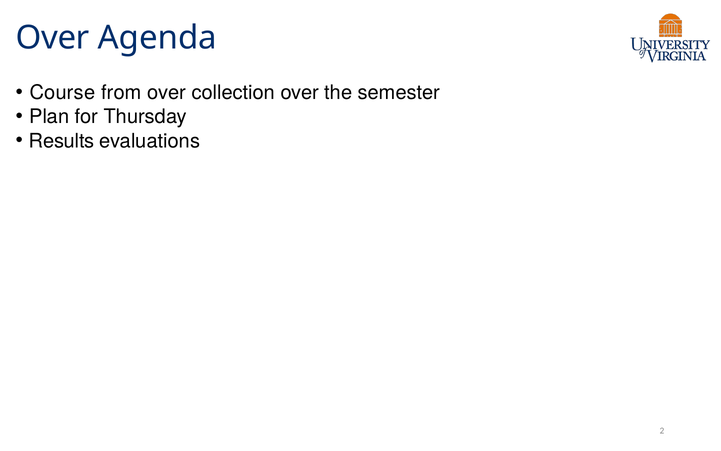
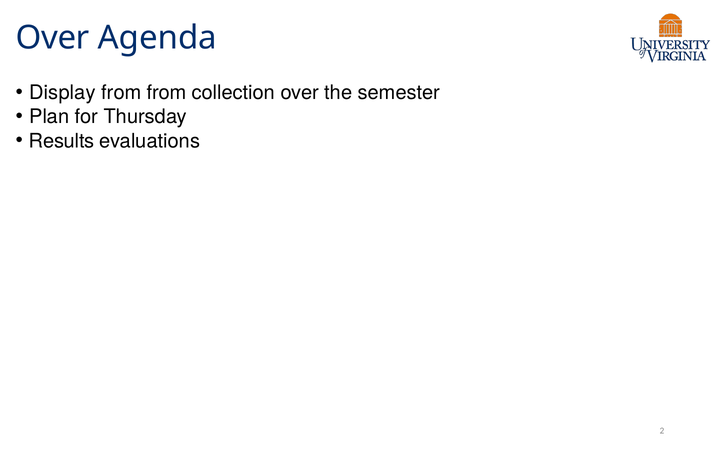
Course: Course -> Display (62, 93)
from over: over -> from (167, 93)
